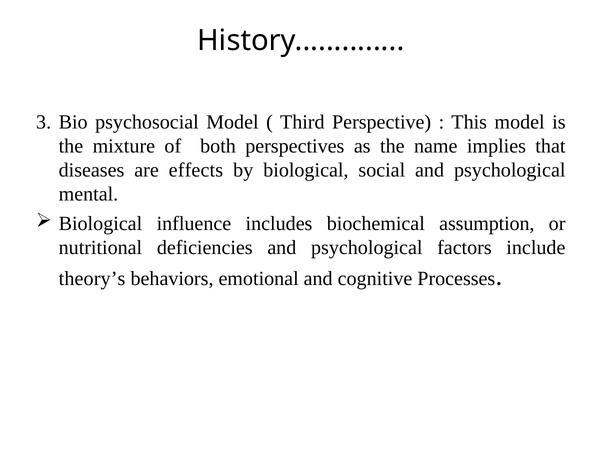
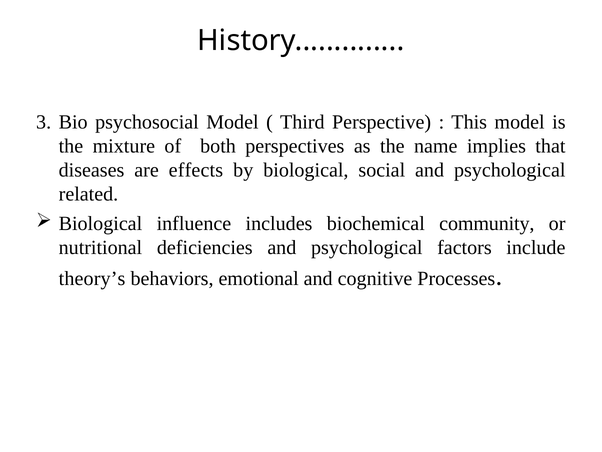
mental: mental -> related (88, 194)
assumption: assumption -> community (487, 223)
